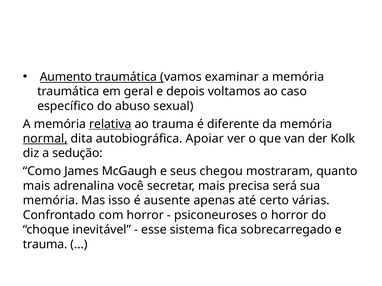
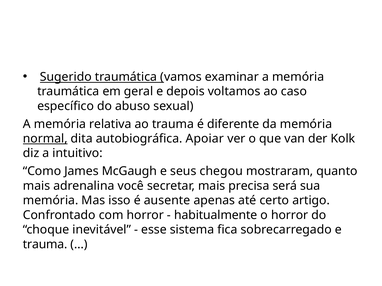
Aumento: Aumento -> Sugerido (66, 77)
relativa underline: present -> none (110, 124)
sedução: sedução -> intuitivo (78, 153)
várias: várias -> artigo (311, 201)
psiconeuroses: psiconeuroses -> habitualmente (216, 215)
